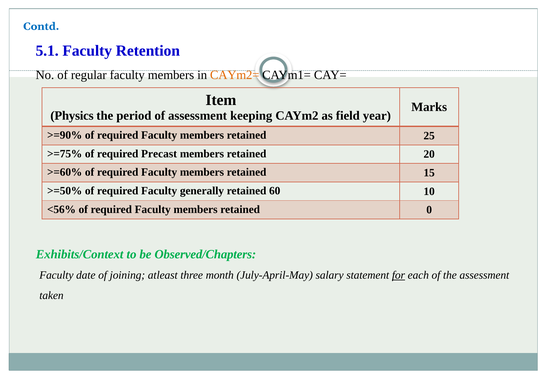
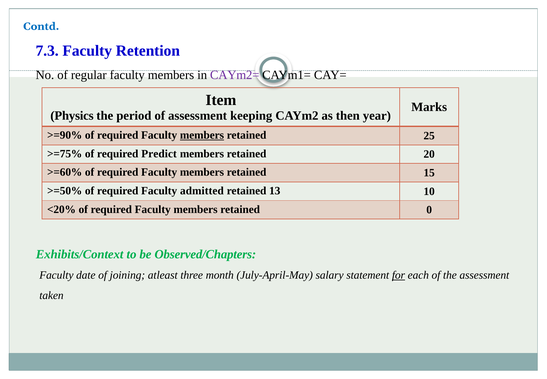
5.1: 5.1 -> 7.3 (47, 51)
CAYm2= colour: orange -> purple (235, 75)
field: field -> then (348, 116)
members underline: none -> present (202, 135)
Precast: Precast -> Predict (159, 154)
generally: generally -> admitted (202, 191)
60: 60 -> 13 (275, 191)
<56%: <56% -> <20% (61, 209)
